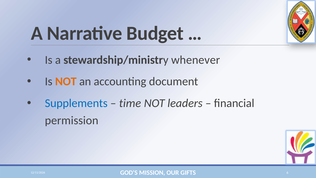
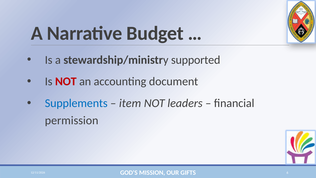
whenever: whenever -> supported (196, 60)
NOT colour: orange -> red (66, 81)
time: time -> item (130, 103)
